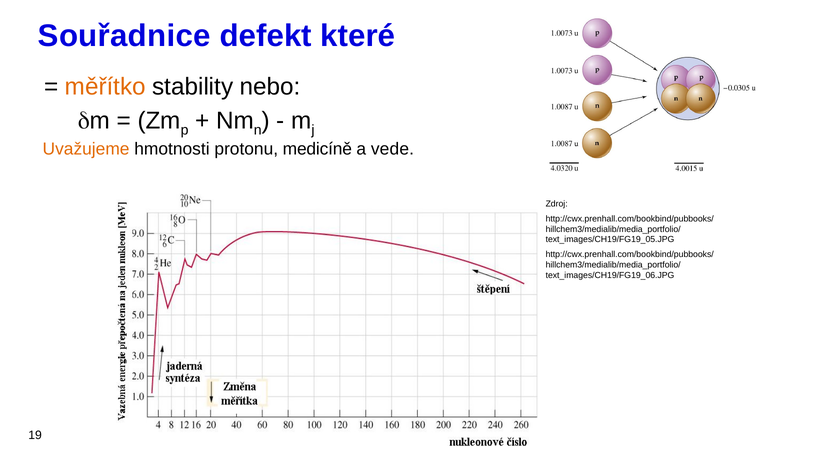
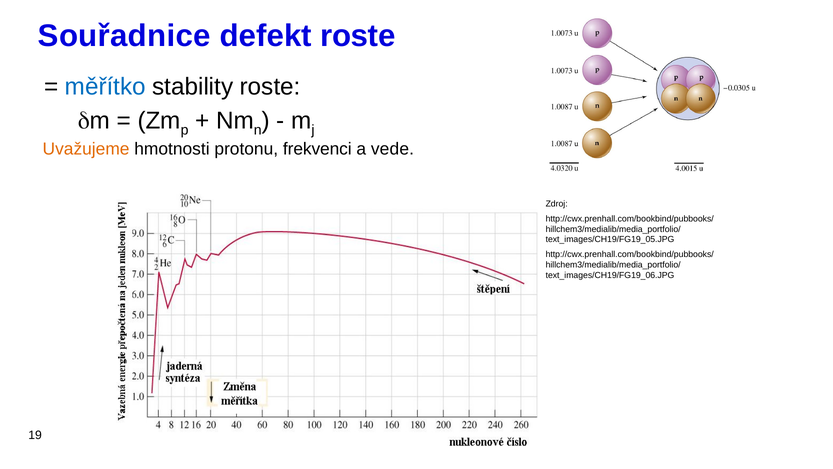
defekt které: které -> roste (358, 36)
měřítko colour: orange -> blue (105, 87)
stability nebo: nebo -> roste (270, 87)
medicíně: medicíně -> frekvenci (317, 149)
